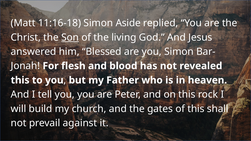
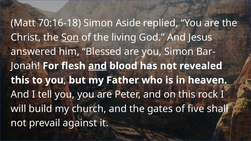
11:16-18: 11:16-18 -> 70:16-18 (60, 23)
and underline: none -> present (97, 66)
of this: this -> five (196, 109)
